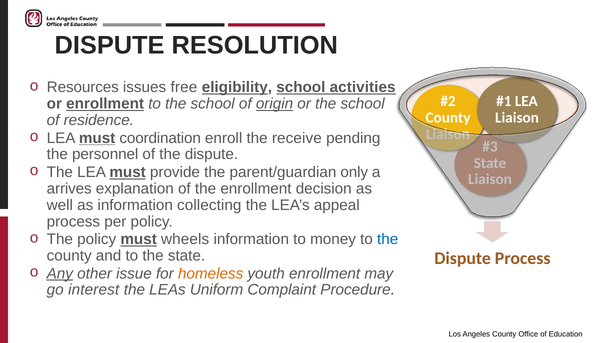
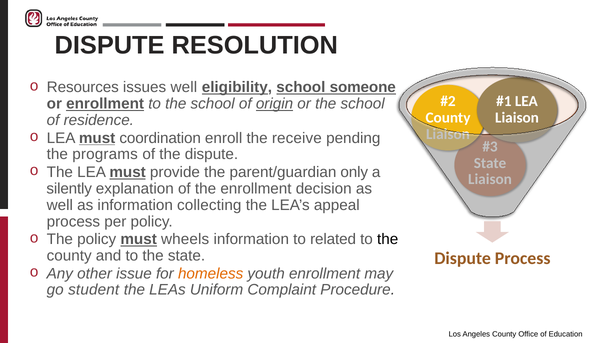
issues free: free -> well (184, 87)
activities: activities -> someone (363, 87)
personnel: personnel -> programs (105, 155)
arrives: arrives -> silently (69, 189)
money: money -> related (333, 239)
the colour: blue -> black (388, 239)
Any underline: present -> none (60, 274)
interest: interest -> student (94, 290)
